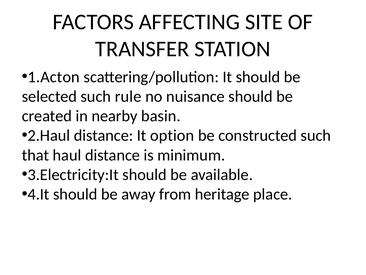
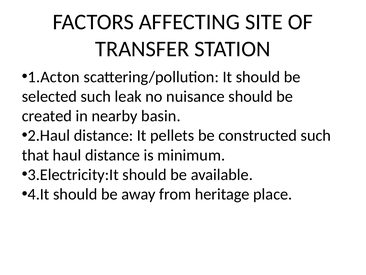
rule: rule -> leak (128, 96)
option: option -> pellets (172, 135)
